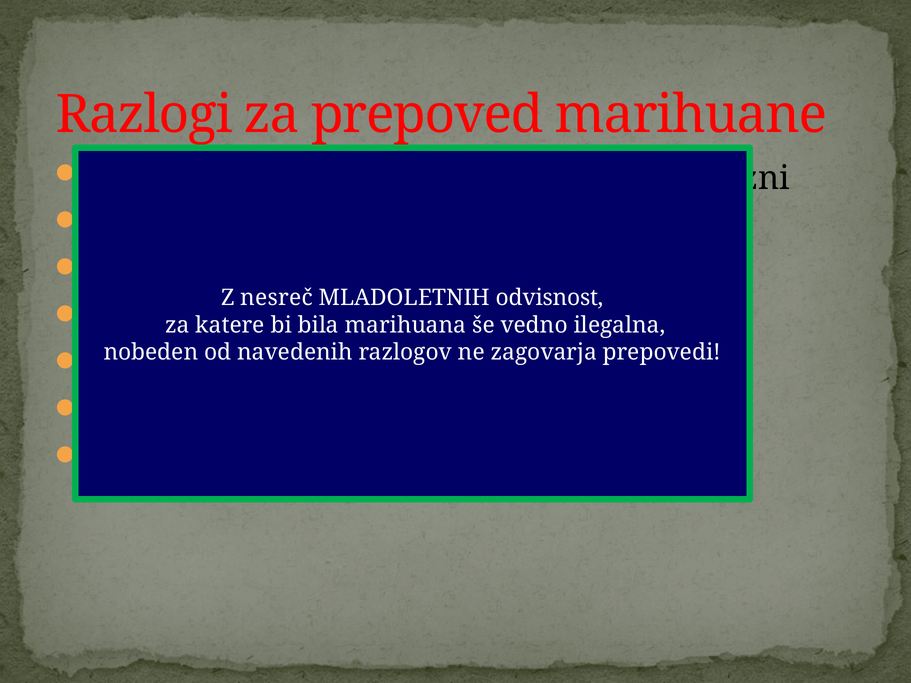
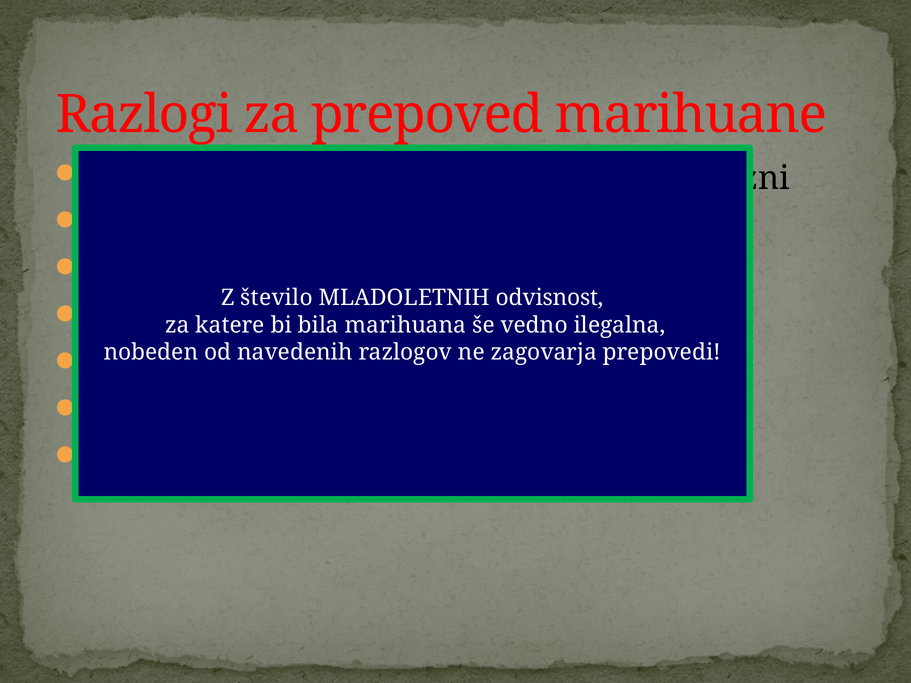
Z nesreč: nesreč -> število (277, 298)
